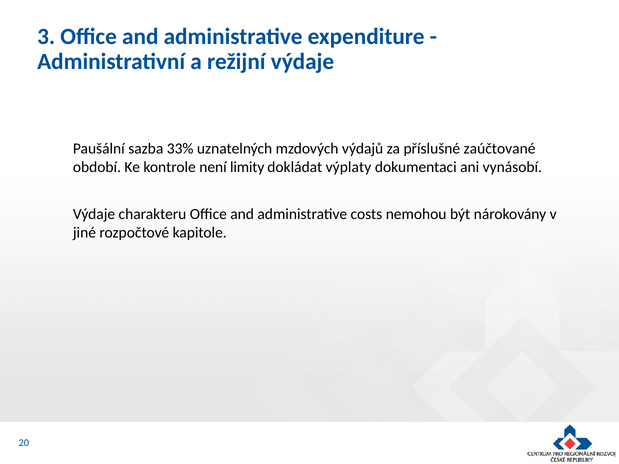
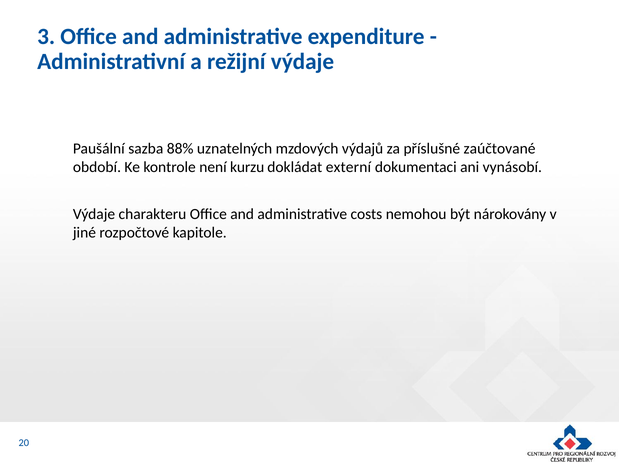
33%: 33% -> 88% (180, 149)
limity: limity -> kurzu (247, 167)
výplaty: výplaty -> externí (348, 167)
